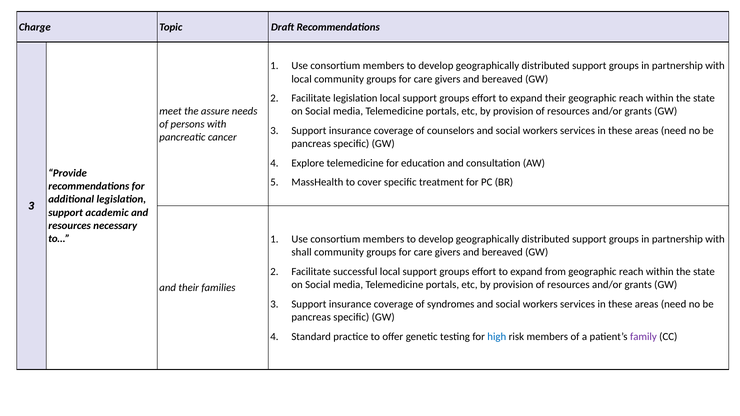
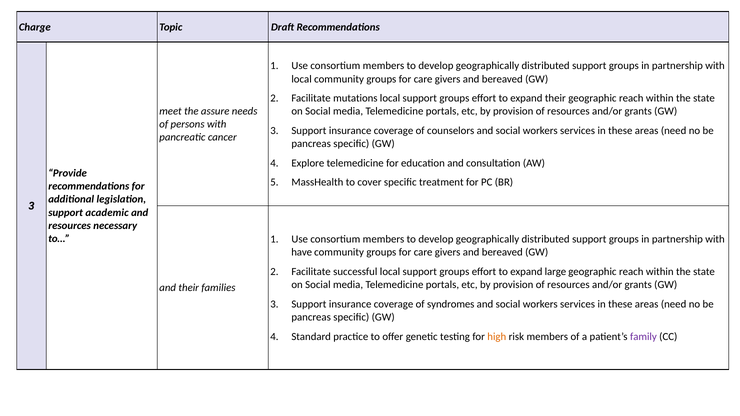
Facilitate legislation: legislation -> mutations (355, 98)
shall: shall -> have (302, 253)
from: from -> large (555, 272)
high colour: blue -> orange (497, 337)
